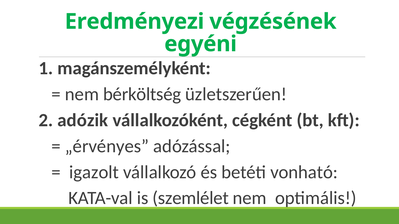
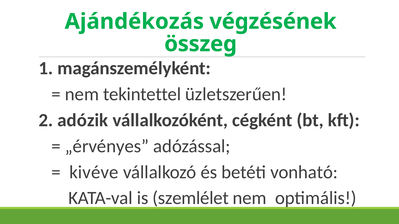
Eredményezi: Eredményezi -> Ajándékozás (134, 22)
egyéni: egyéni -> összeg (201, 44)
bérköltség: bérköltség -> tekintettel (142, 94)
igazolt: igazolt -> kivéve (94, 172)
